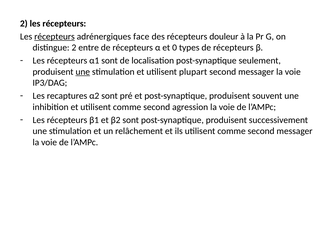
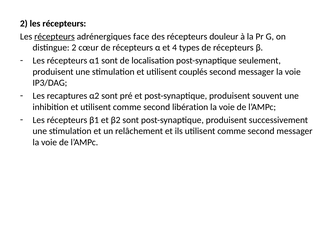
entre: entre -> cœur (89, 48)
0: 0 -> 4 (175, 48)
une underline: present -> none (83, 72)
plupart: plupart -> couplés (193, 72)
agression: agression -> libération (190, 107)
